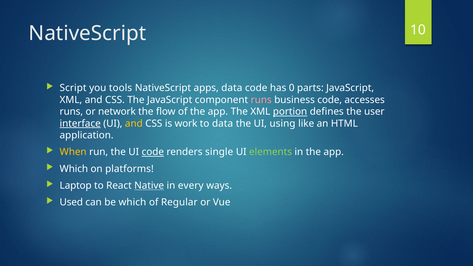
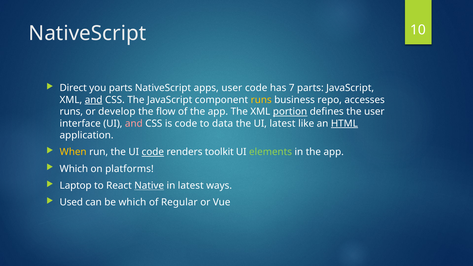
Script: Script -> Direct (73, 88)
you tools: tools -> parts (121, 88)
apps data: data -> user (232, 88)
0: 0 -> 7 (292, 88)
and underline: none -> present (94, 100)
runs colour: pink -> yellow (261, 100)
business code: code -> repo (330, 100)
network: network -> develop (117, 112)
interface underline: present -> none (80, 124)
and colour: yellow -> pink (134, 124)
is work: work -> code (186, 124)
UI using: using -> latest (282, 124)
HTML underline: none -> present (344, 124)
single: single -> toolkit (219, 152)
in every: every -> latest (191, 186)
